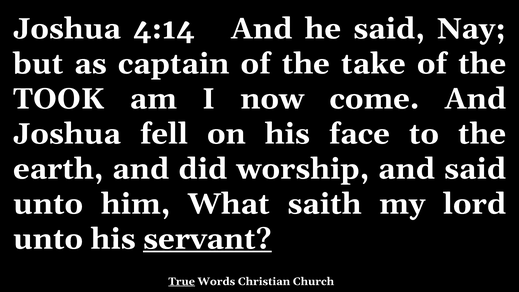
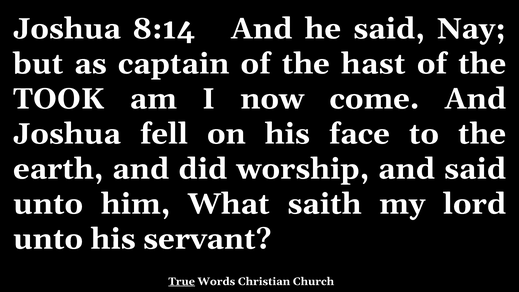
4:14: 4:14 -> 8:14 (164, 29)
take: take -> hast (373, 64)
servant underline: present -> none (207, 239)
